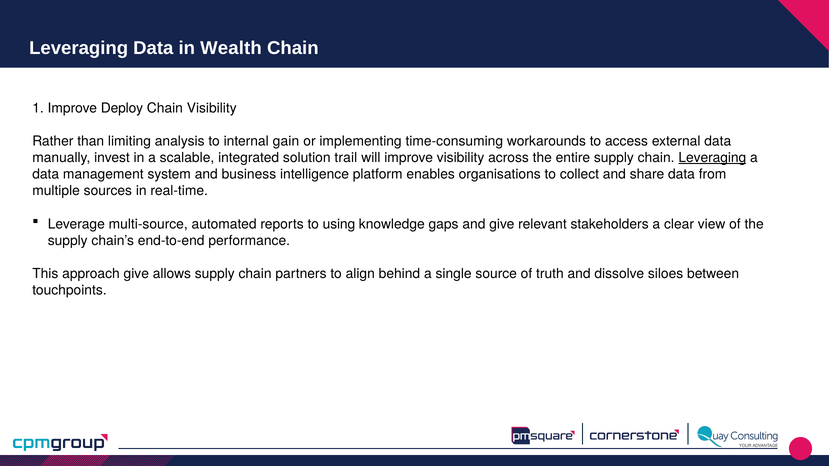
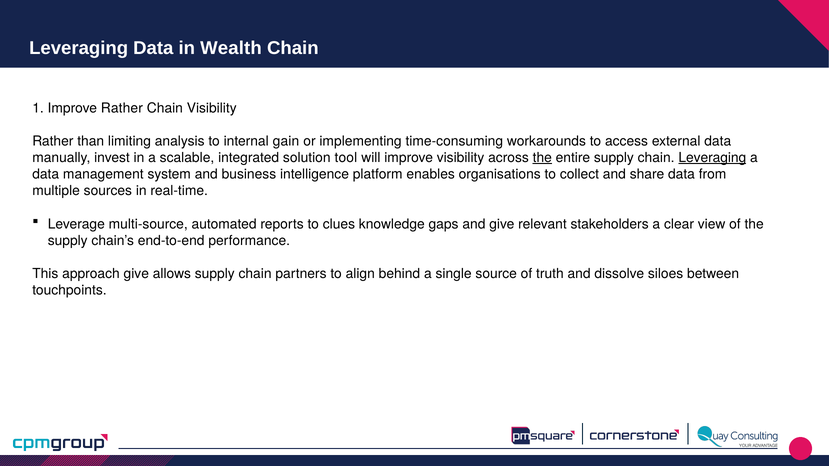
Improve Deploy: Deploy -> Rather (122, 108)
trail: trail -> tool (346, 158)
the underline: none -> present (542, 158)
using: using -> clues (339, 224)
